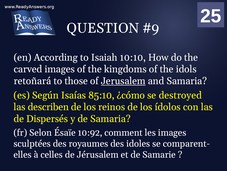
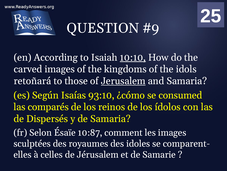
10:10 underline: none -> present (133, 57)
85:10: 85:10 -> 93:10 (101, 95)
destroyed: destroyed -> consumed (180, 95)
describen: describen -> comparés (48, 107)
10:92: 10:92 -> 10:87 (90, 132)
